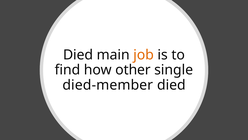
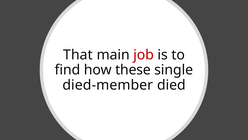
Died: Died -> That (78, 55)
job colour: orange -> red (144, 55)
other: other -> these (133, 70)
